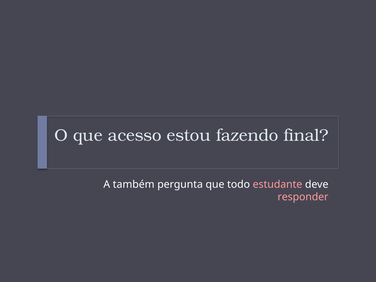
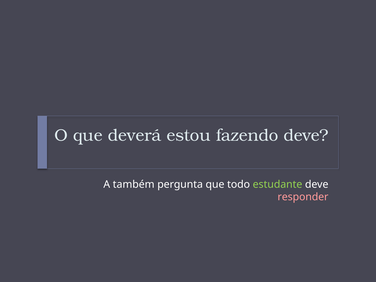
acesso: acesso -> deverá (135, 135)
fazendo final: final -> deve (306, 135)
estudante colour: pink -> light green (278, 184)
